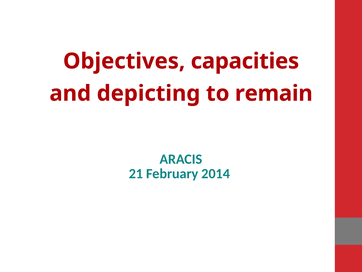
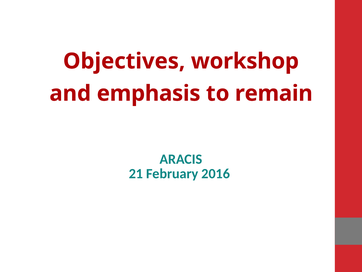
capacities: capacities -> workshop (245, 61)
depicting: depicting -> emphasis (149, 93)
2014: 2014 -> 2016 (216, 173)
